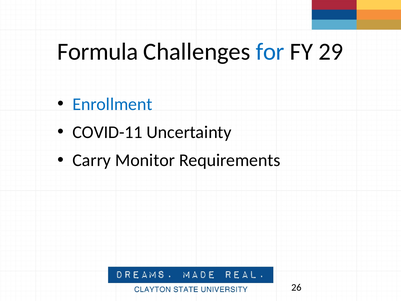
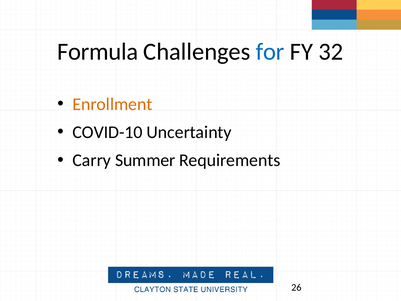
29: 29 -> 32 (331, 52)
Enrollment colour: blue -> orange (112, 104)
COVID-11: COVID-11 -> COVID-10 (107, 132)
Monitor: Monitor -> Summer (145, 160)
